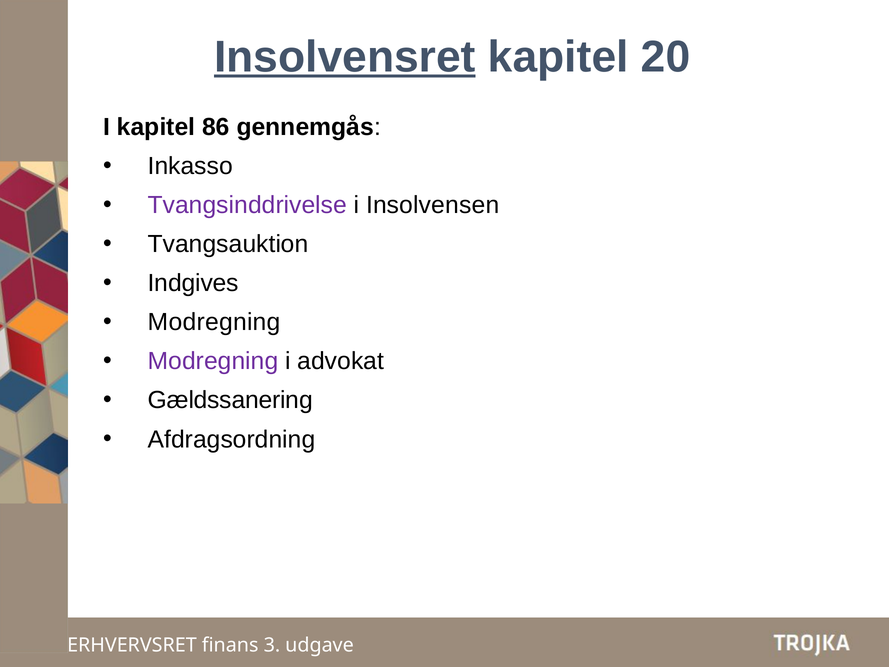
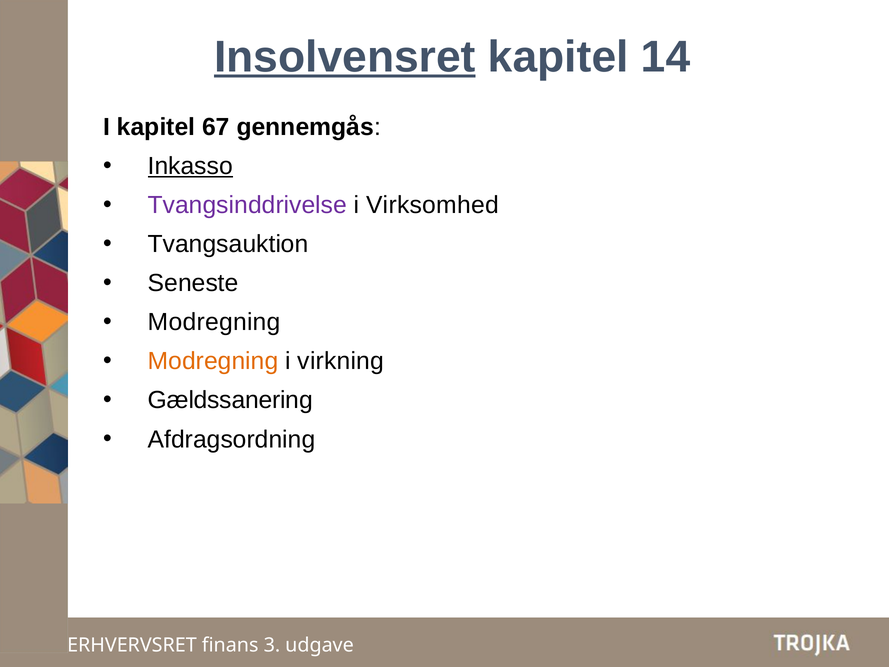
20: 20 -> 14 (666, 57)
86: 86 -> 67 (216, 127)
Inkasso underline: none -> present (190, 166)
Insolvensen: Insolvensen -> Virksomhed (433, 205)
Indgives: Indgives -> Seneste (193, 283)
Modregning colour: purple -> orange (213, 361)
advokat: advokat -> virkning (341, 361)
